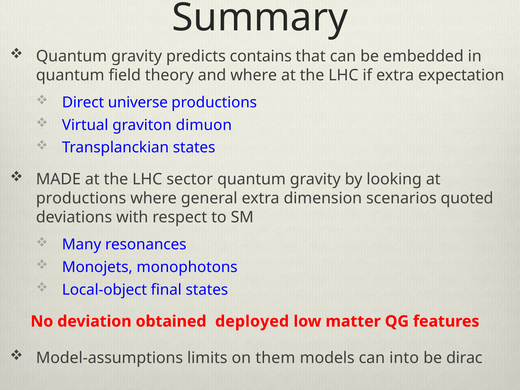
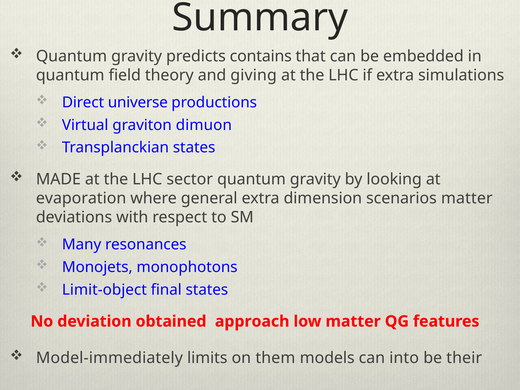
and where: where -> giving (254, 75)
expectation: expectation -> simulations (461, 75)
productions: productions -> evaporation (81, 198)
scenarios quoted: quoted -> matter (467, 198)
Local-object: Local-object -> Limit-object (104, 290)
deployed: deployed -> approach (252, 321)
Model-assumptions: Model-assumptions -> Model-immediately (109, 358)
dirac: dirac -> their (464, 358)
